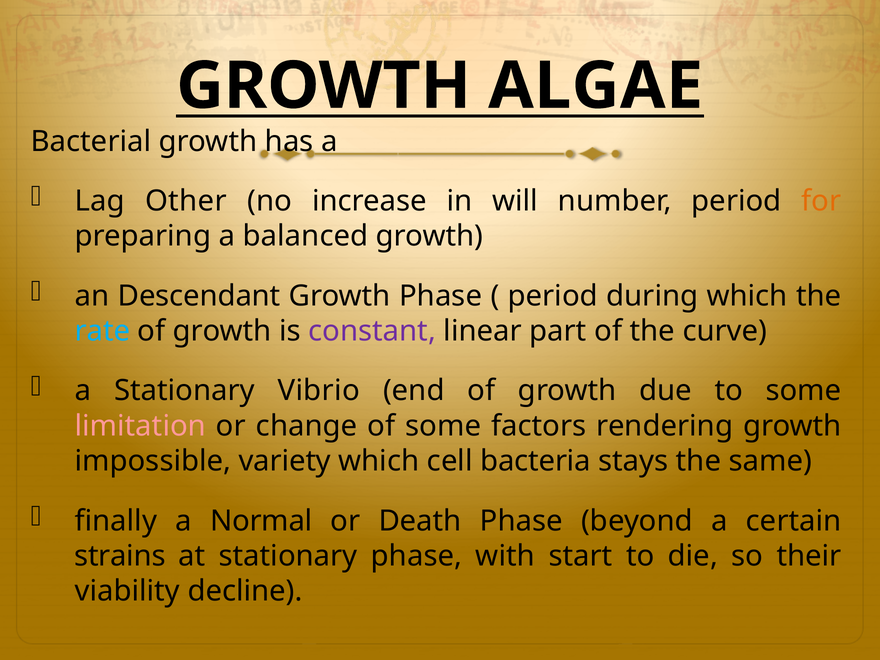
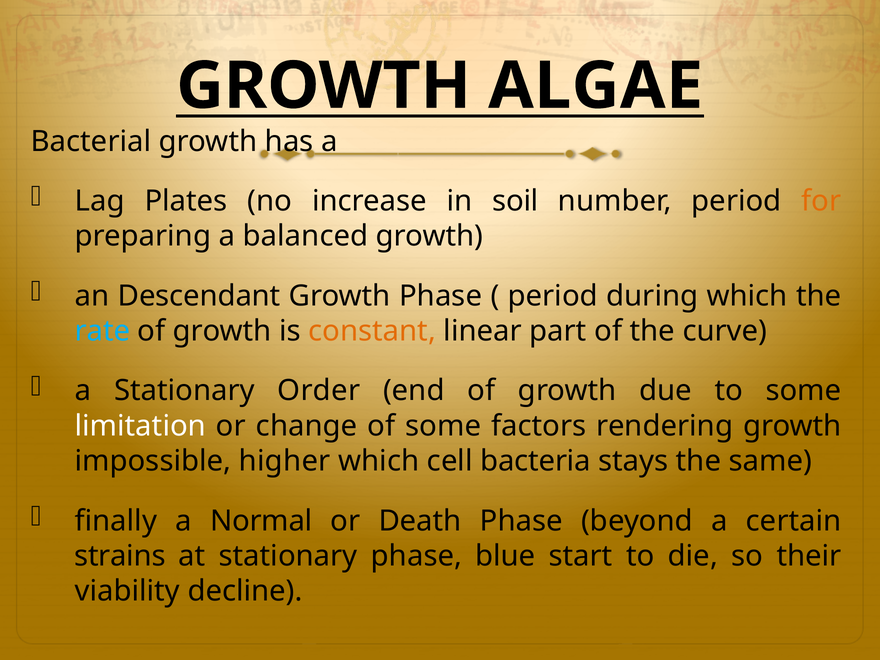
Other: Other -> Plates (186, 201)
will: will -> soil (515, 201)
constant colour: purple -> orange (372, 331)
Vibrio: Vibrio -> Order (319, 391)
limitation colour: pink -> white (140, 426)
variety: variety -> higher (285, 461)
with: with -> blue (505, 556)
